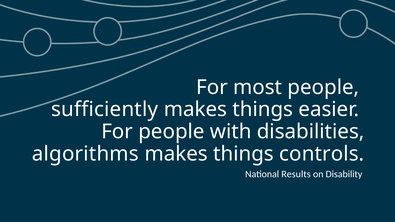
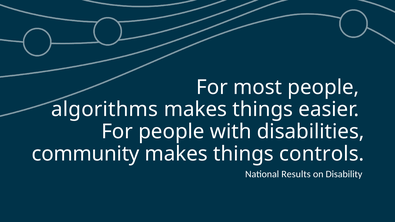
sufficiently: sufficiently -> algorithms (105, 110)
algorithms: algorithms -> community (86, 154)
